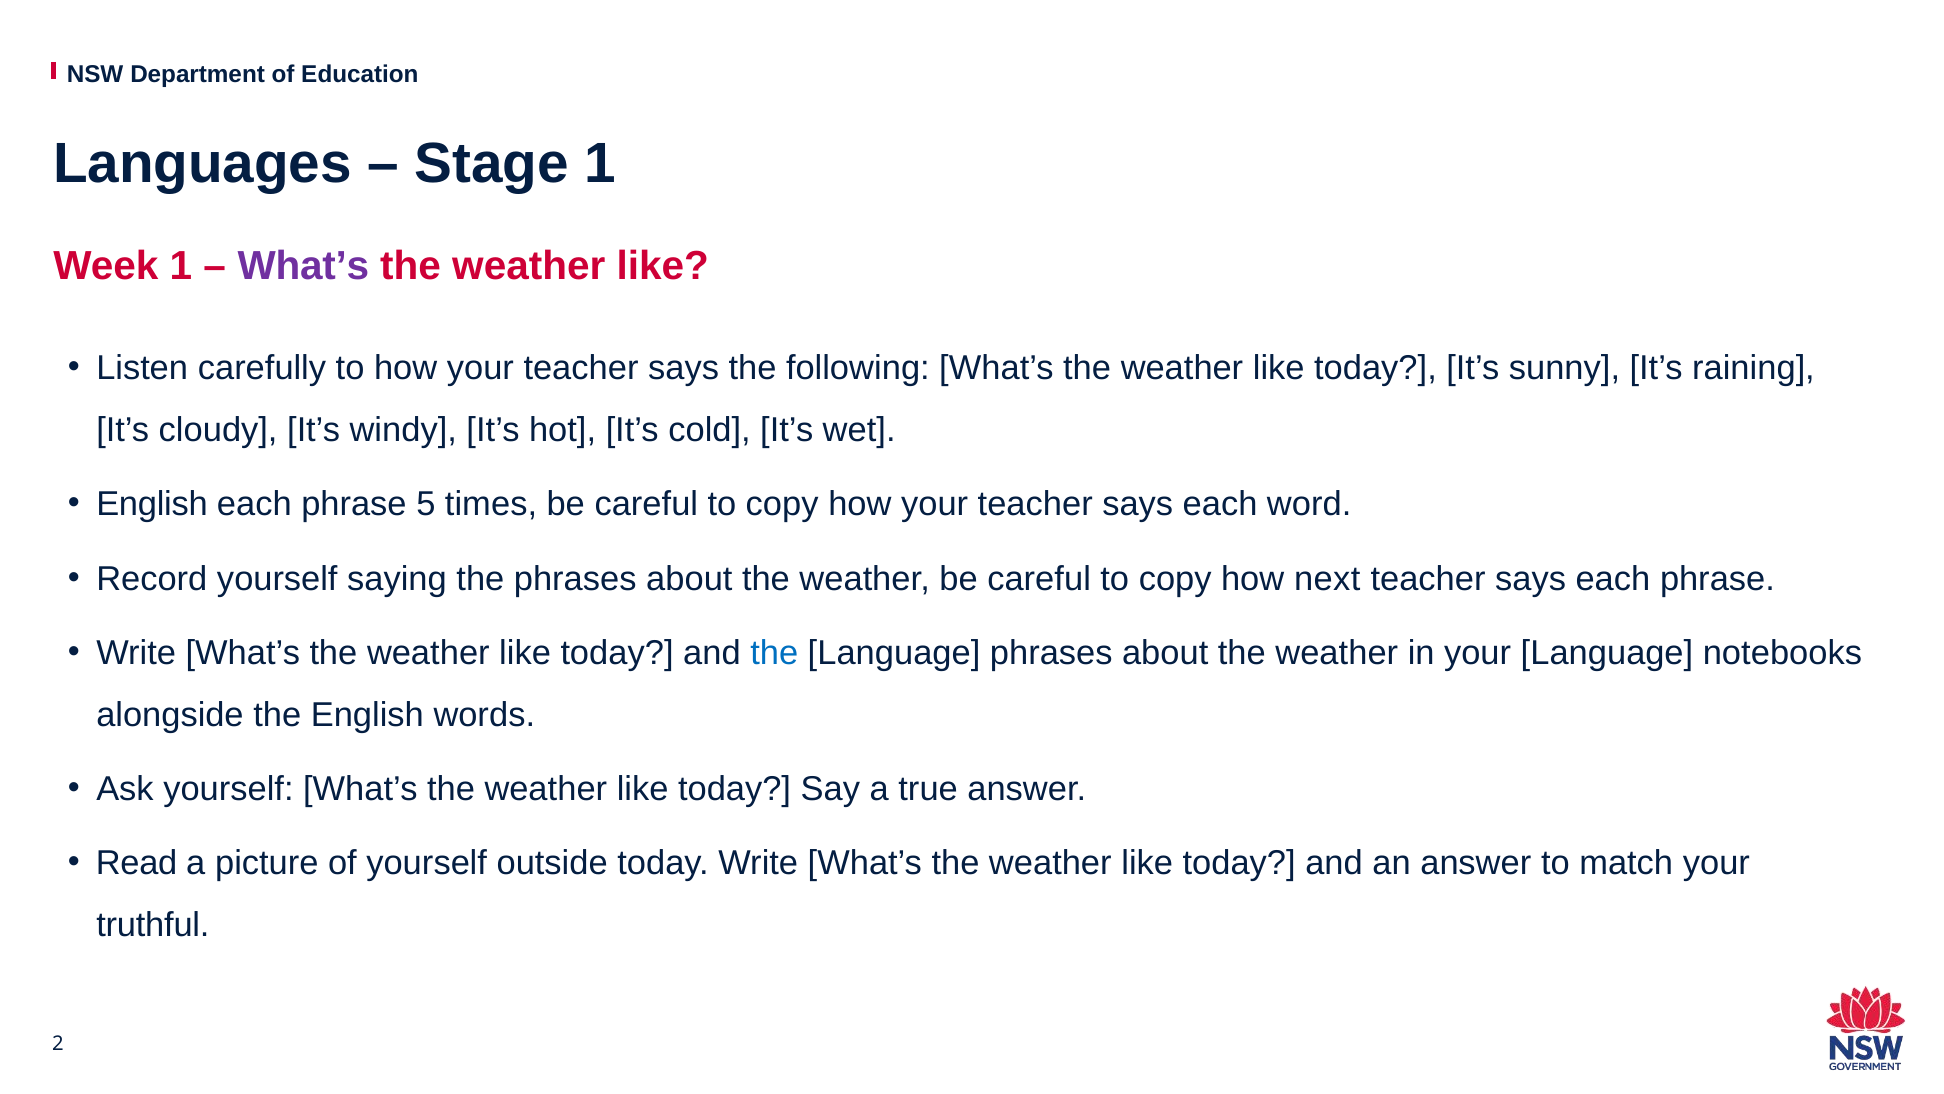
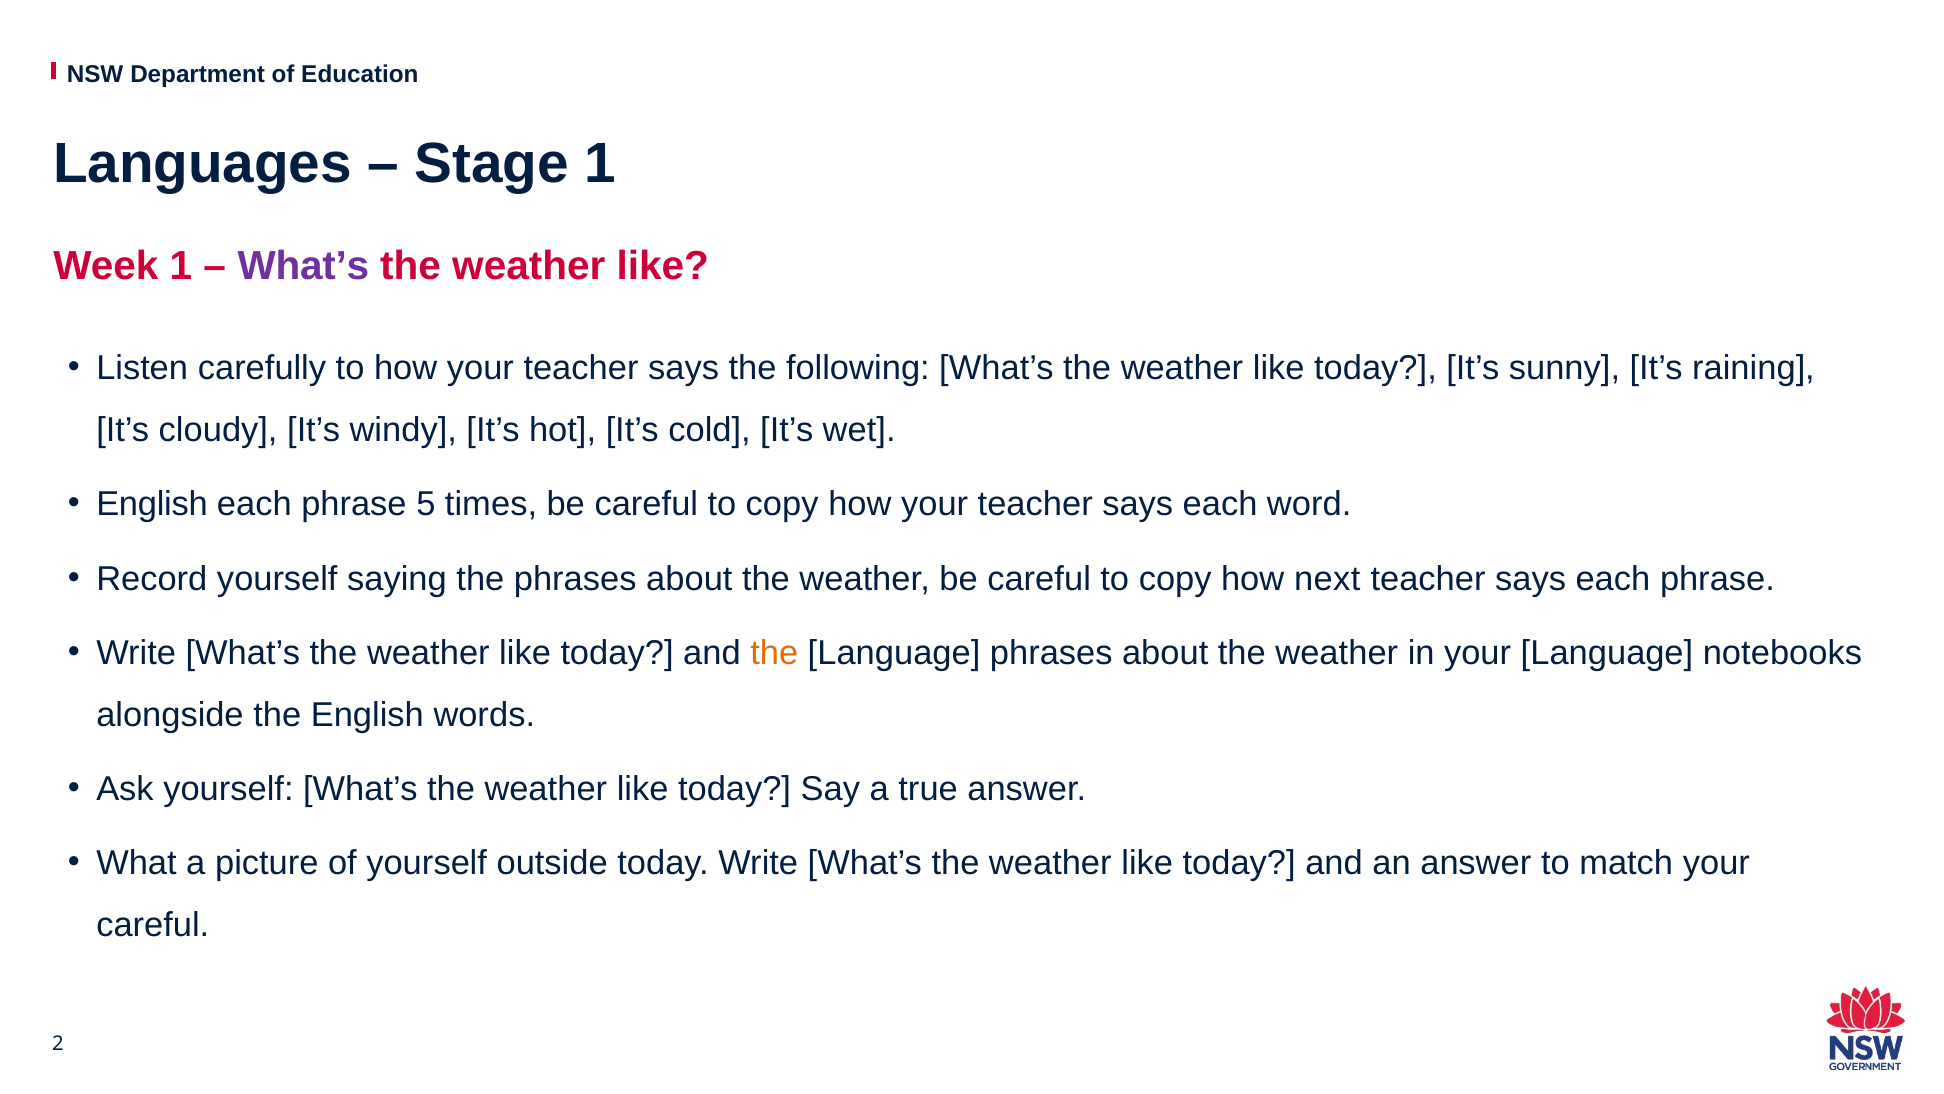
the colour: blue -> orange (774, 653)
Read: Read -> What (136, 863)
truthful: truthful -> careful (153, 925)
